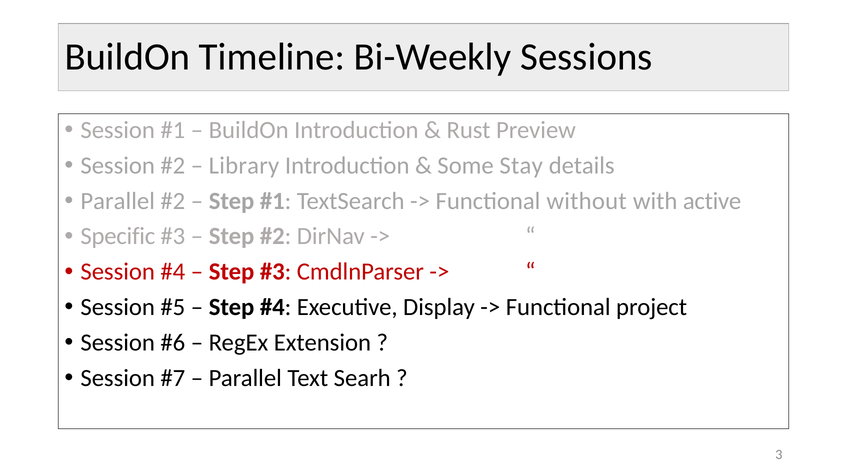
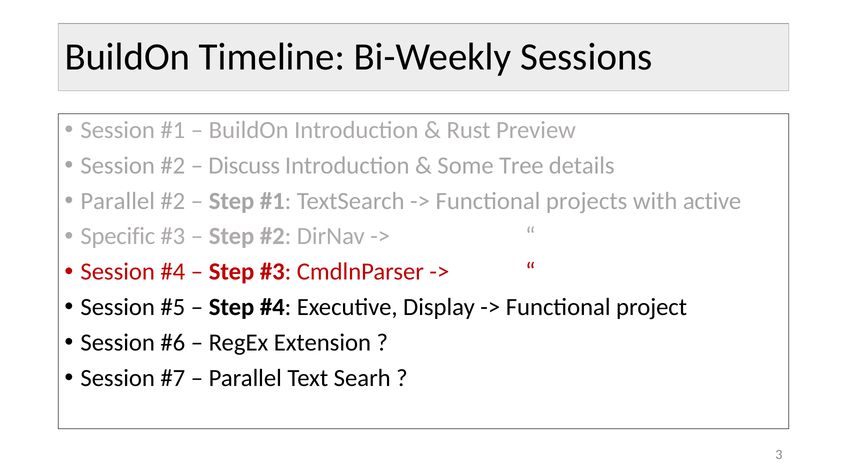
Library: Library -> Discuss (244, 166)
Stay: Stay -> Tree (521, 166)
without: without -> projects (587, 201)
